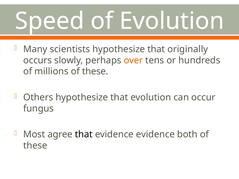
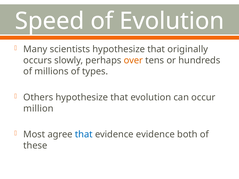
millions of these: these -> types (95, 71)
fungus: fungus -> million (38, 109)
that colour: black -> blue (84, 135)
